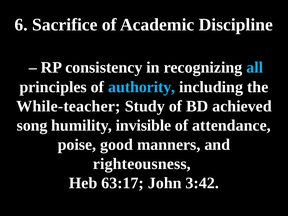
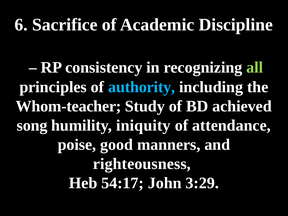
all colour: light blue -> light green (255, 68)
While-teacher: While-teacher -> Whom-teacher (69, 106)
invisible: invisible -> iniquity (143, 125)
63:17: 63:17 -> 54:17 (123, 183)
3:42: 3:42 -> 3:29 (202, 183)
